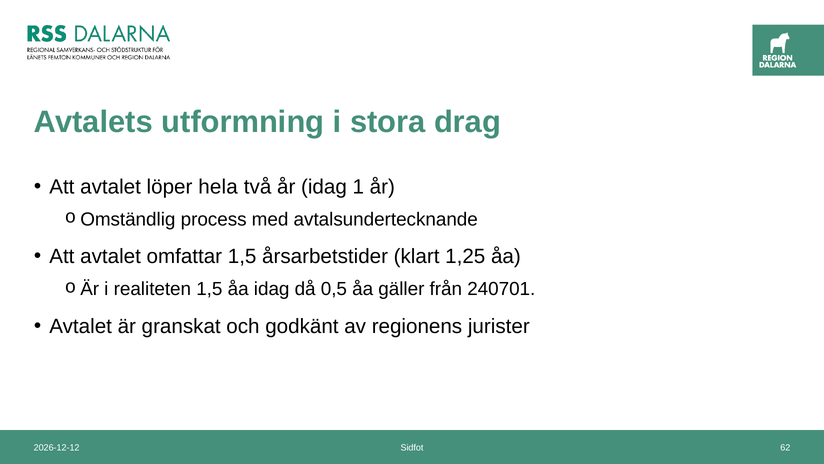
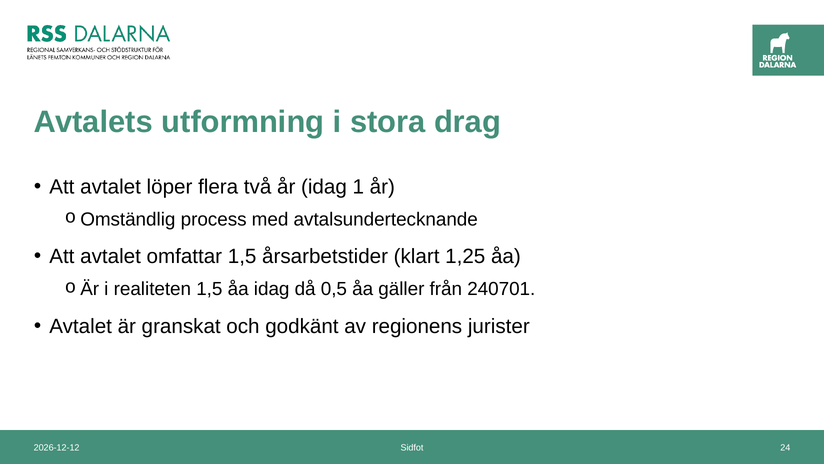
hela: hela -> flera (218, 187)
62: 62 -> 24 (785, 447)
